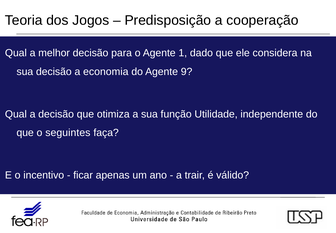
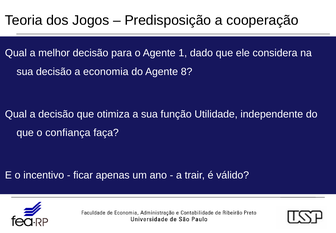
9: 9 -> 8 (187, 71)
seguintes: seguintes -> confiança (68, 132)
